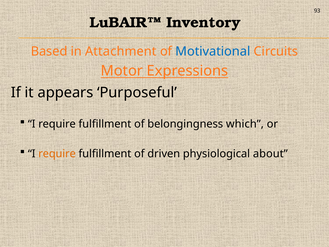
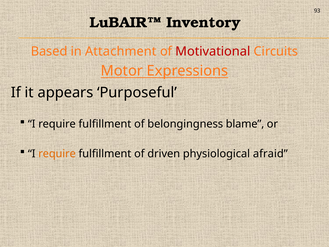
Motivational colour: blue -> red (213, 51)
which: which -> blame (245, 124)
about: about -> afraid (270, 154)
